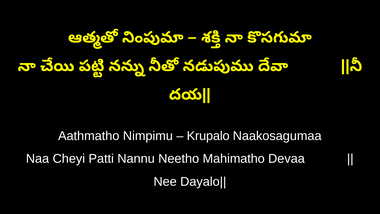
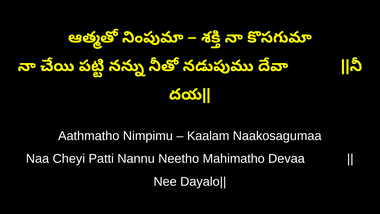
Krupalo: Krupalo -> Kaalam (208, 136)
